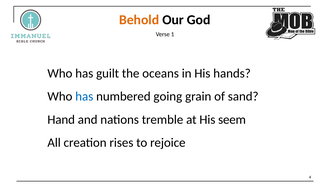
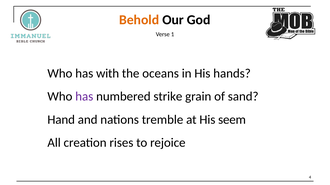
guilt: guilt -> with (108, 74)
has colour: blue -> purple (84, 97)
going: going -> strike (168, 97)
